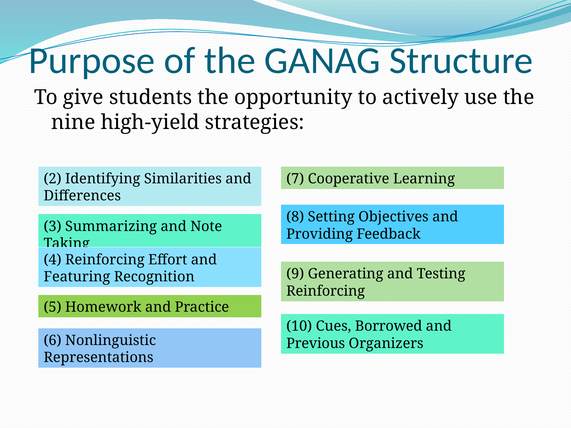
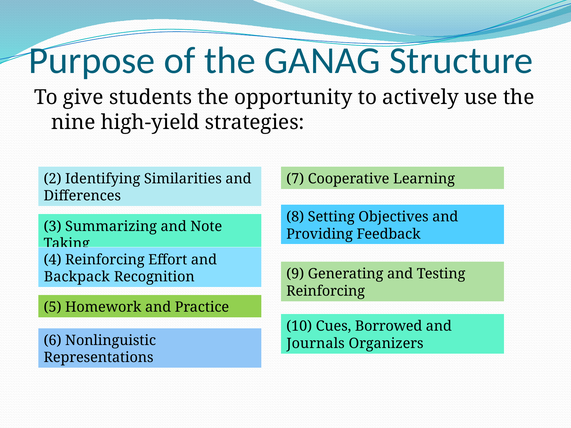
Featuring: Featuring -> Backpack (77, 277)
Previous: Previous -> Journals (316, 344)
